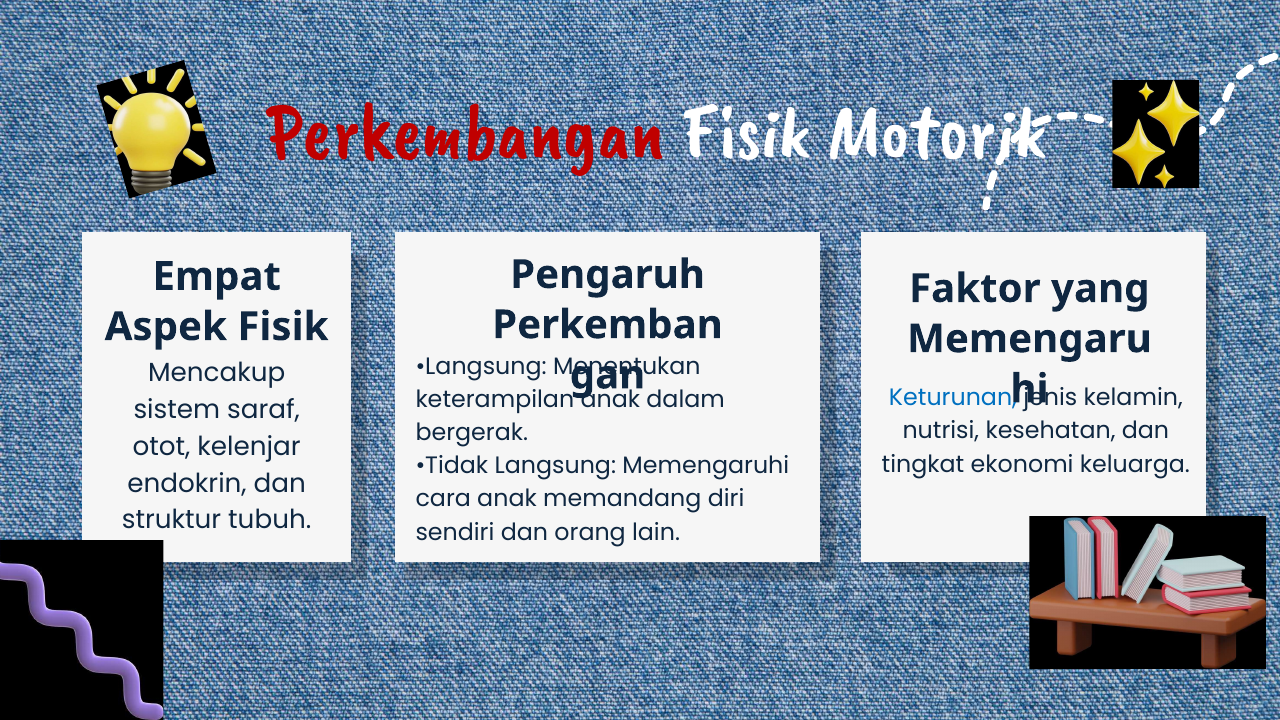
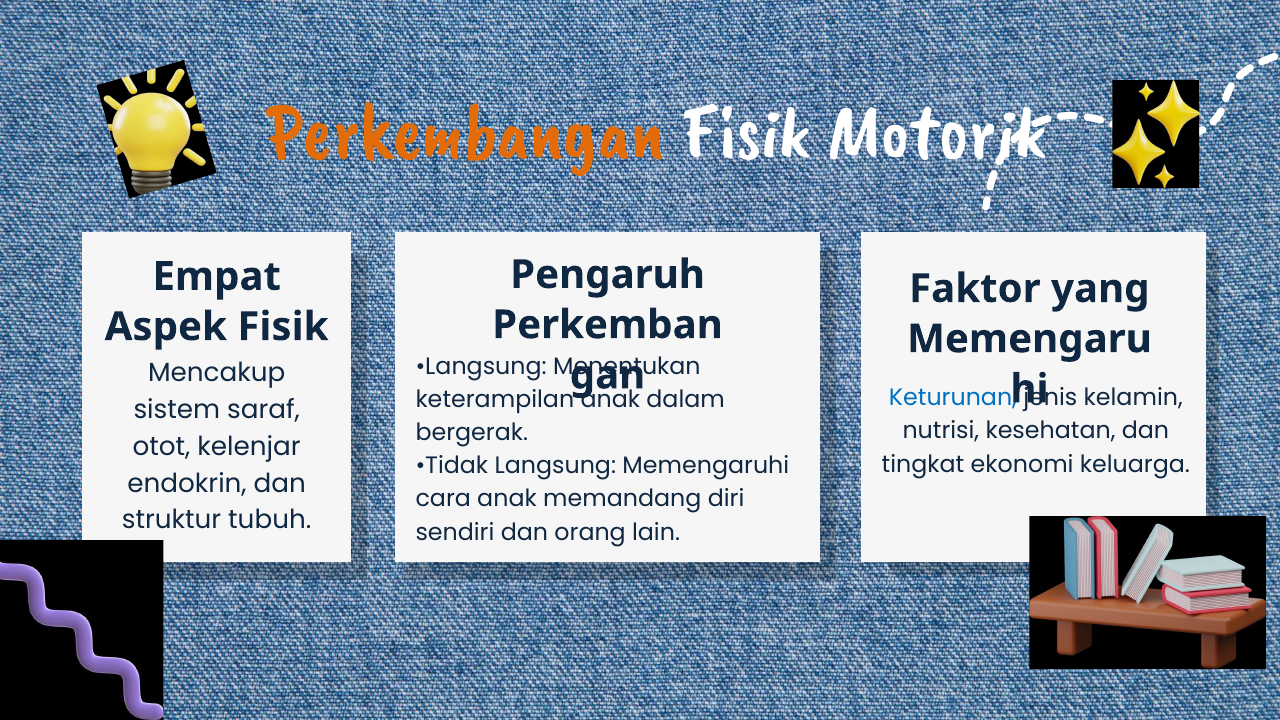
Perkembangan colour: red -> orange (466, 132)
